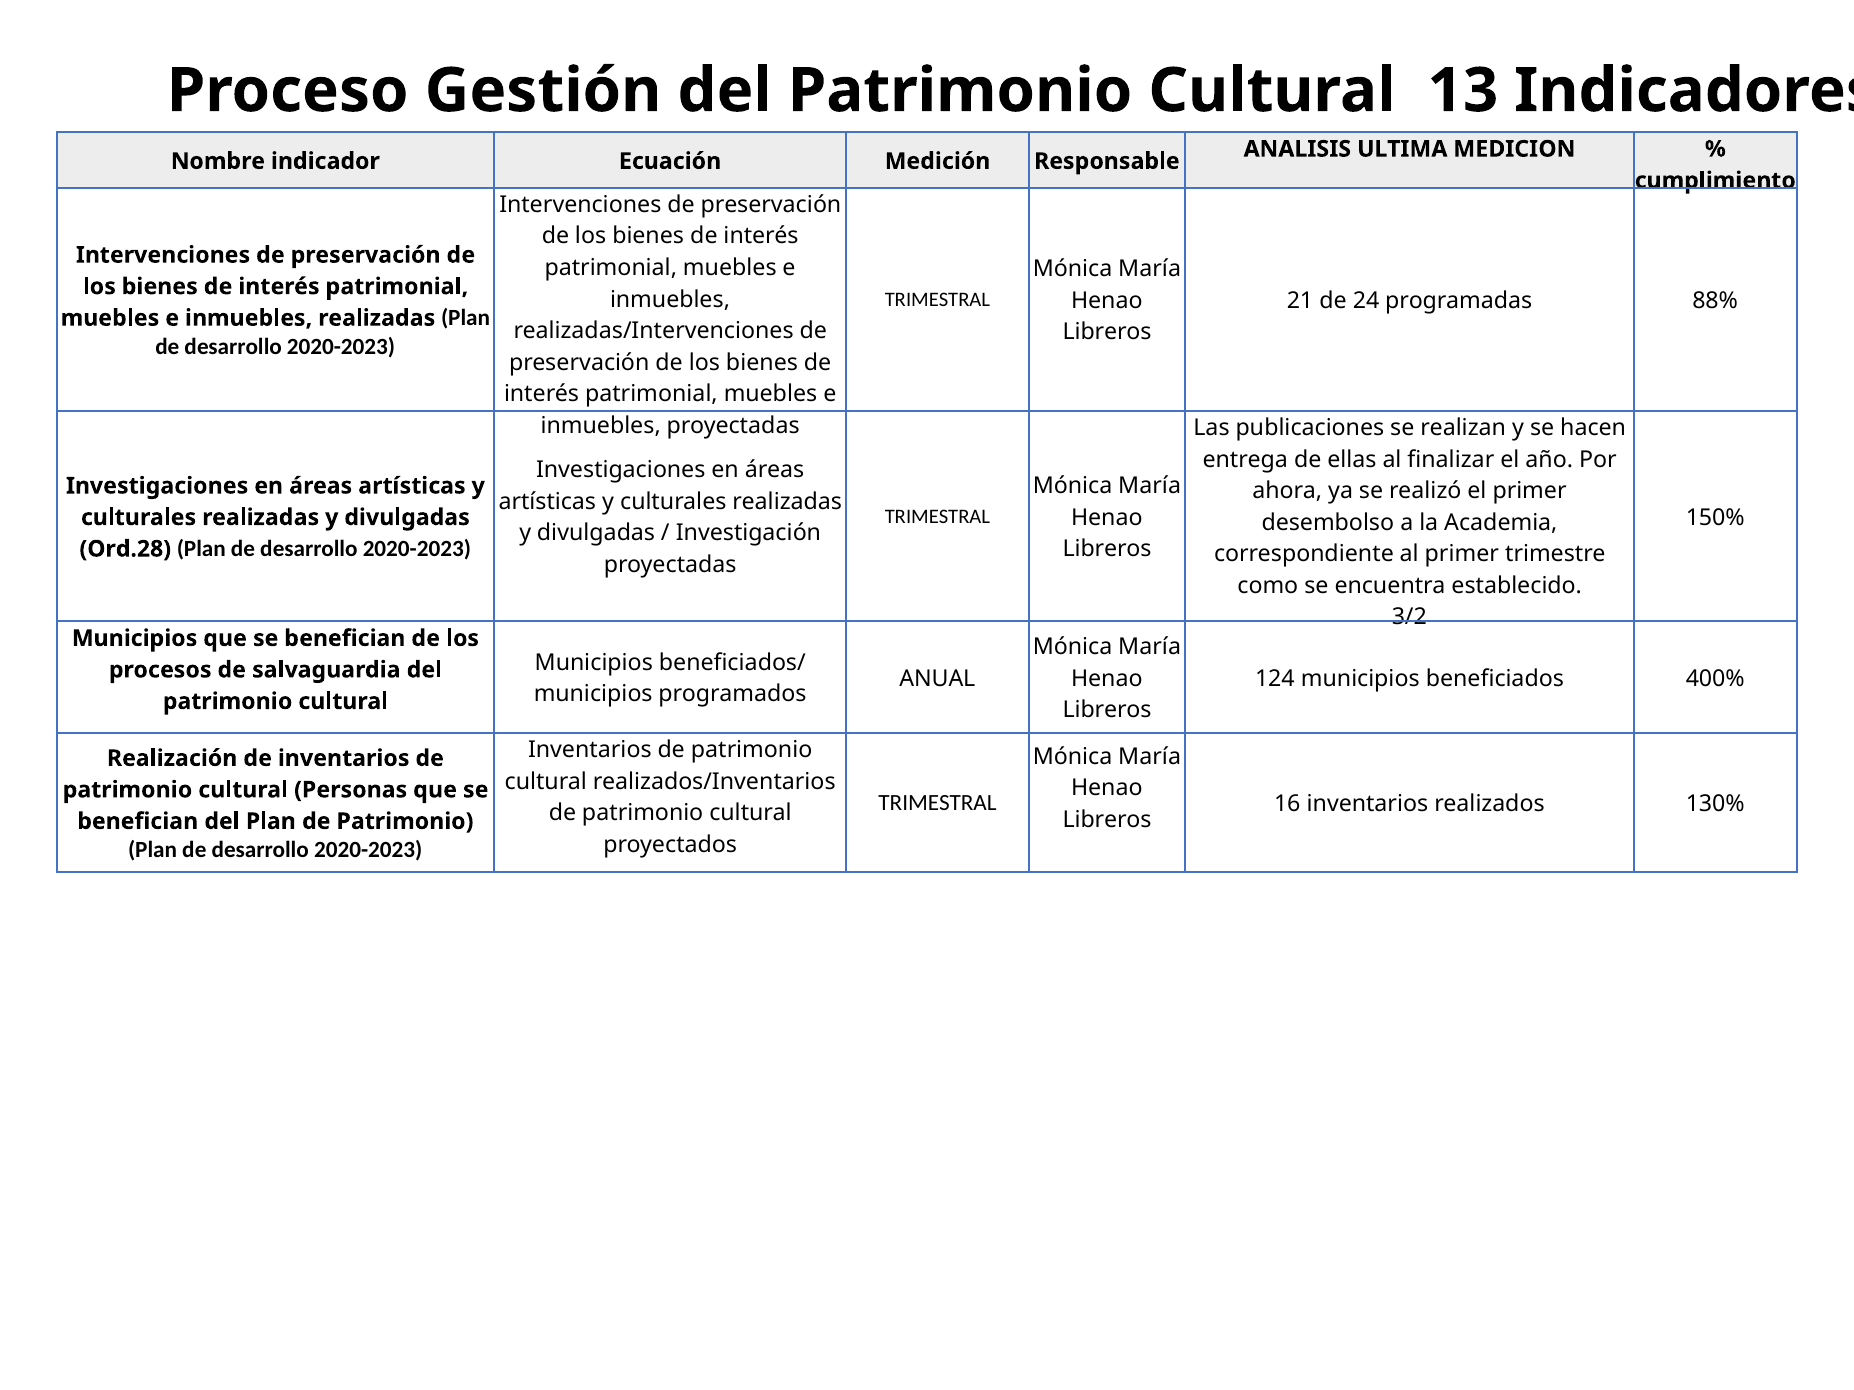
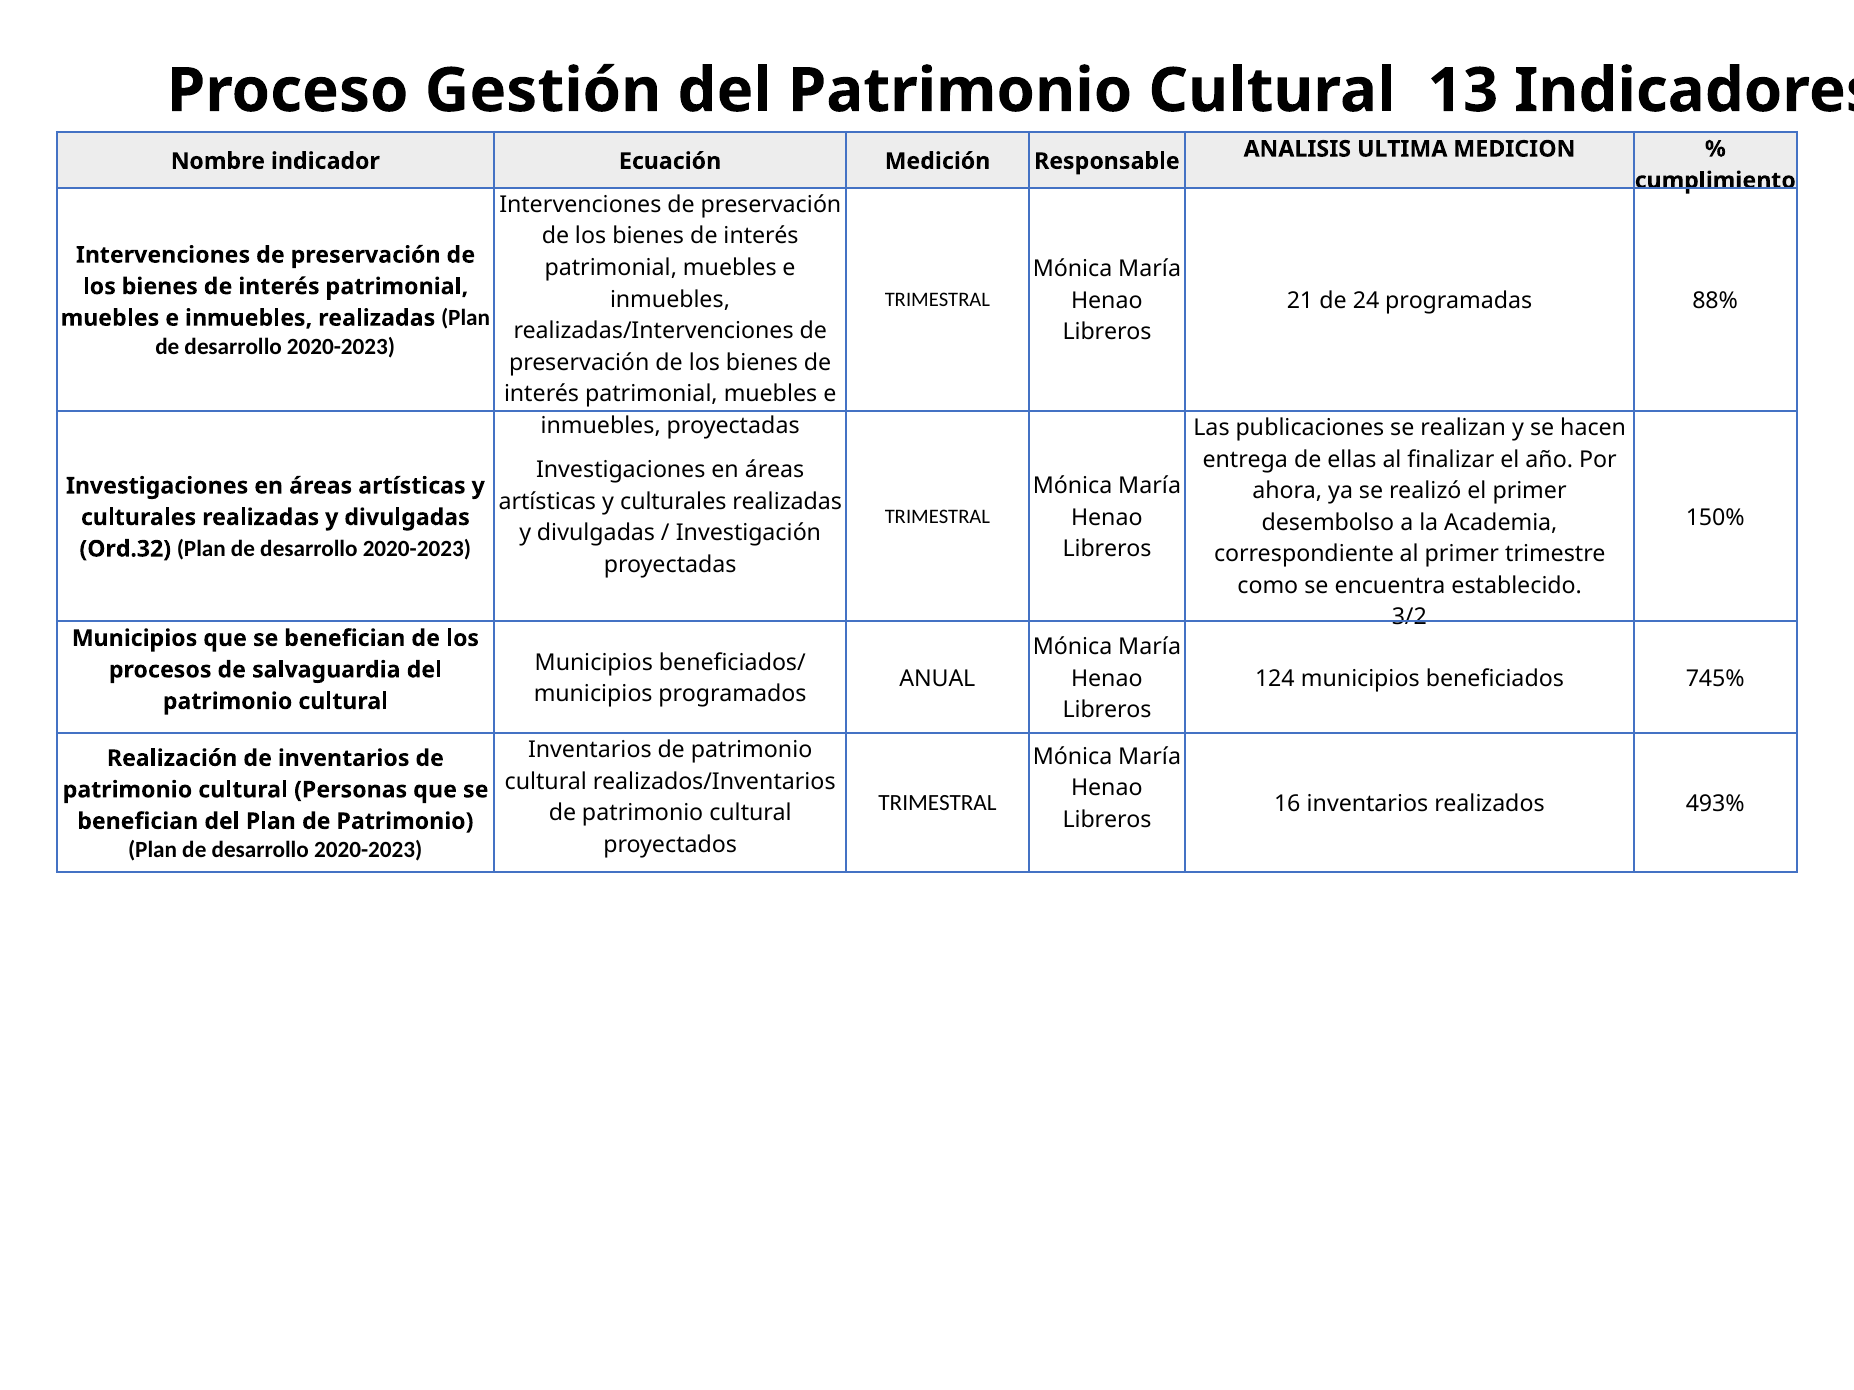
Ord.28: Ord.28 -> Ord.32 (125, 549)
400%: 400% -> 745% (1715, 679)
130%: 130% -> 493% (1715, 804)
